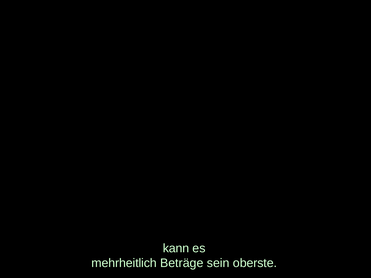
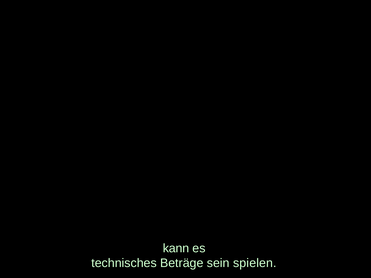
mehrheitlich: mehrheitlich -> technisches (124, 263)
oberste: oberste -> spielen (255, 263)
